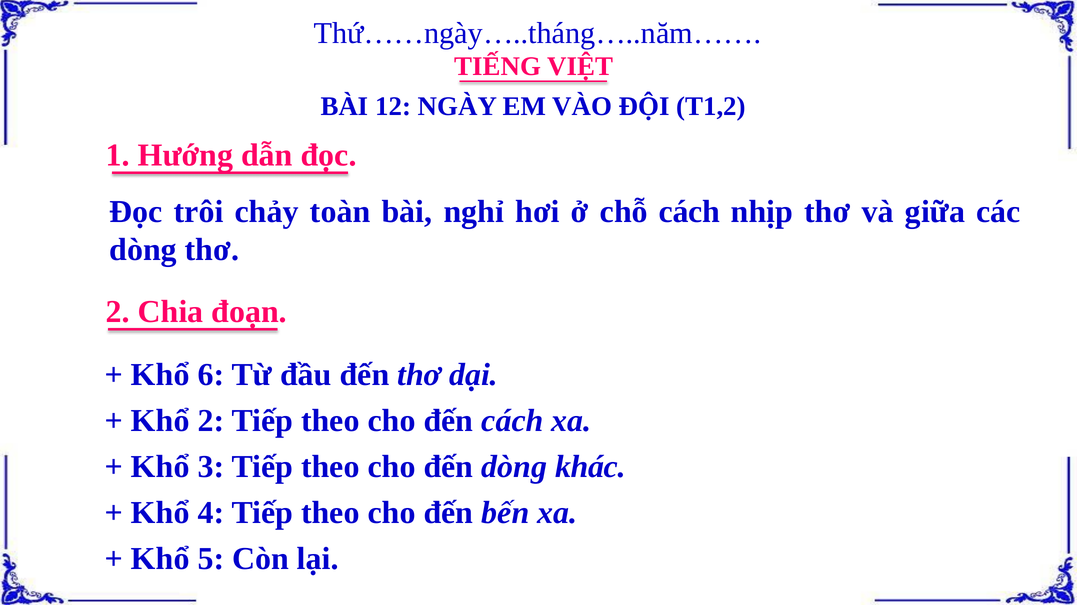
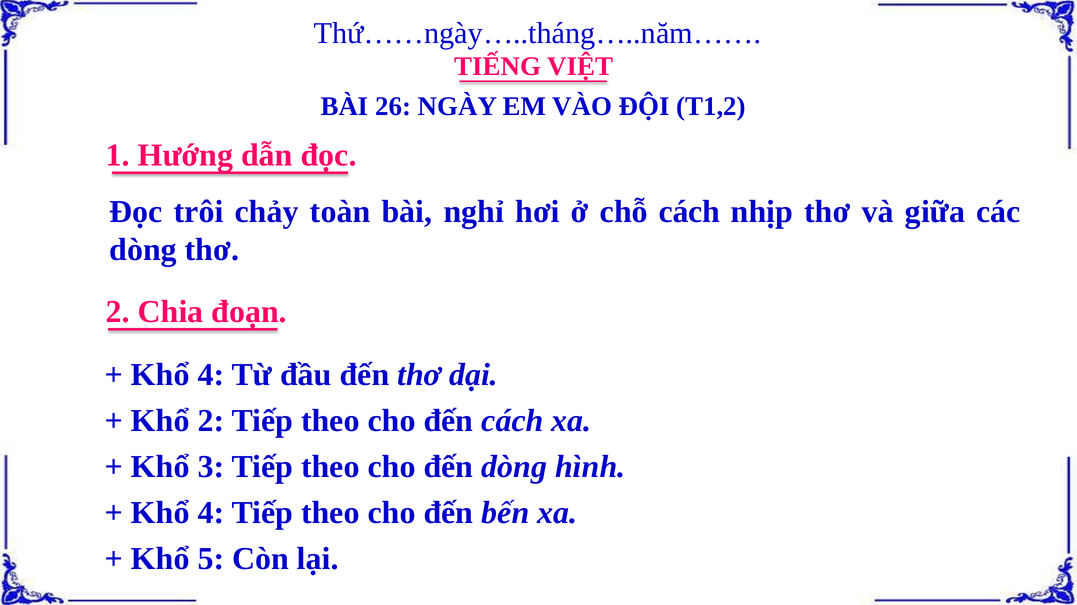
12: 12 -> 26 (393, 107)
6: 6 -> 4 (211, 375)
khác: khác -> hình (590, 467)
